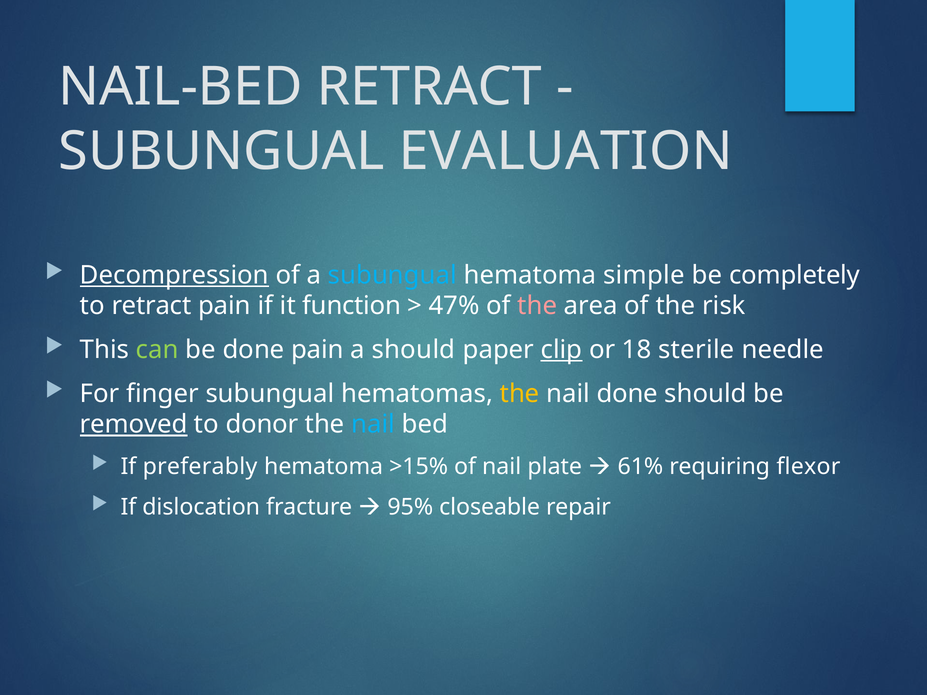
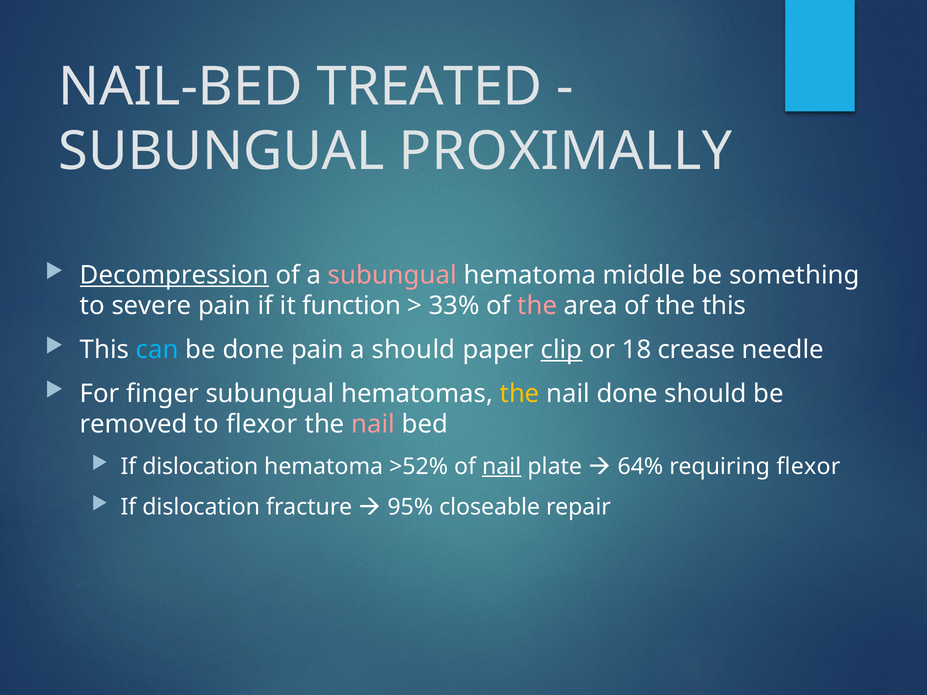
NAIL-BED RETRACT: RETRACT -> TREATED (429, 87)
EVALUATION: EVALUATION -> PROXIMALLY (566, 152)
subungual colour: light blue -> pink (392, 275)
simple: simple -> middle (644, 275)
completely: completely -> something (794, 275)
to retract: retract -> severe (151, 306)
47%: 47% -> 33% (454, 306)
the risk: risk -> this (724, 306)
can colour: light green -> light blue (157, 350)
sterile: sterile -> crease (697, 350)
removed underline: present -> none (134, 425)
to donor: donor -> flexor (262, 425)
nail colour: light blue -> pink (373, 425)
preferably: preferably -> dislocation (200, 467)
>15%: >15% -> >52% (419, 467)
nail underline: none -> present (502, 467)
61%: 61% -> 64% (640, 467)
